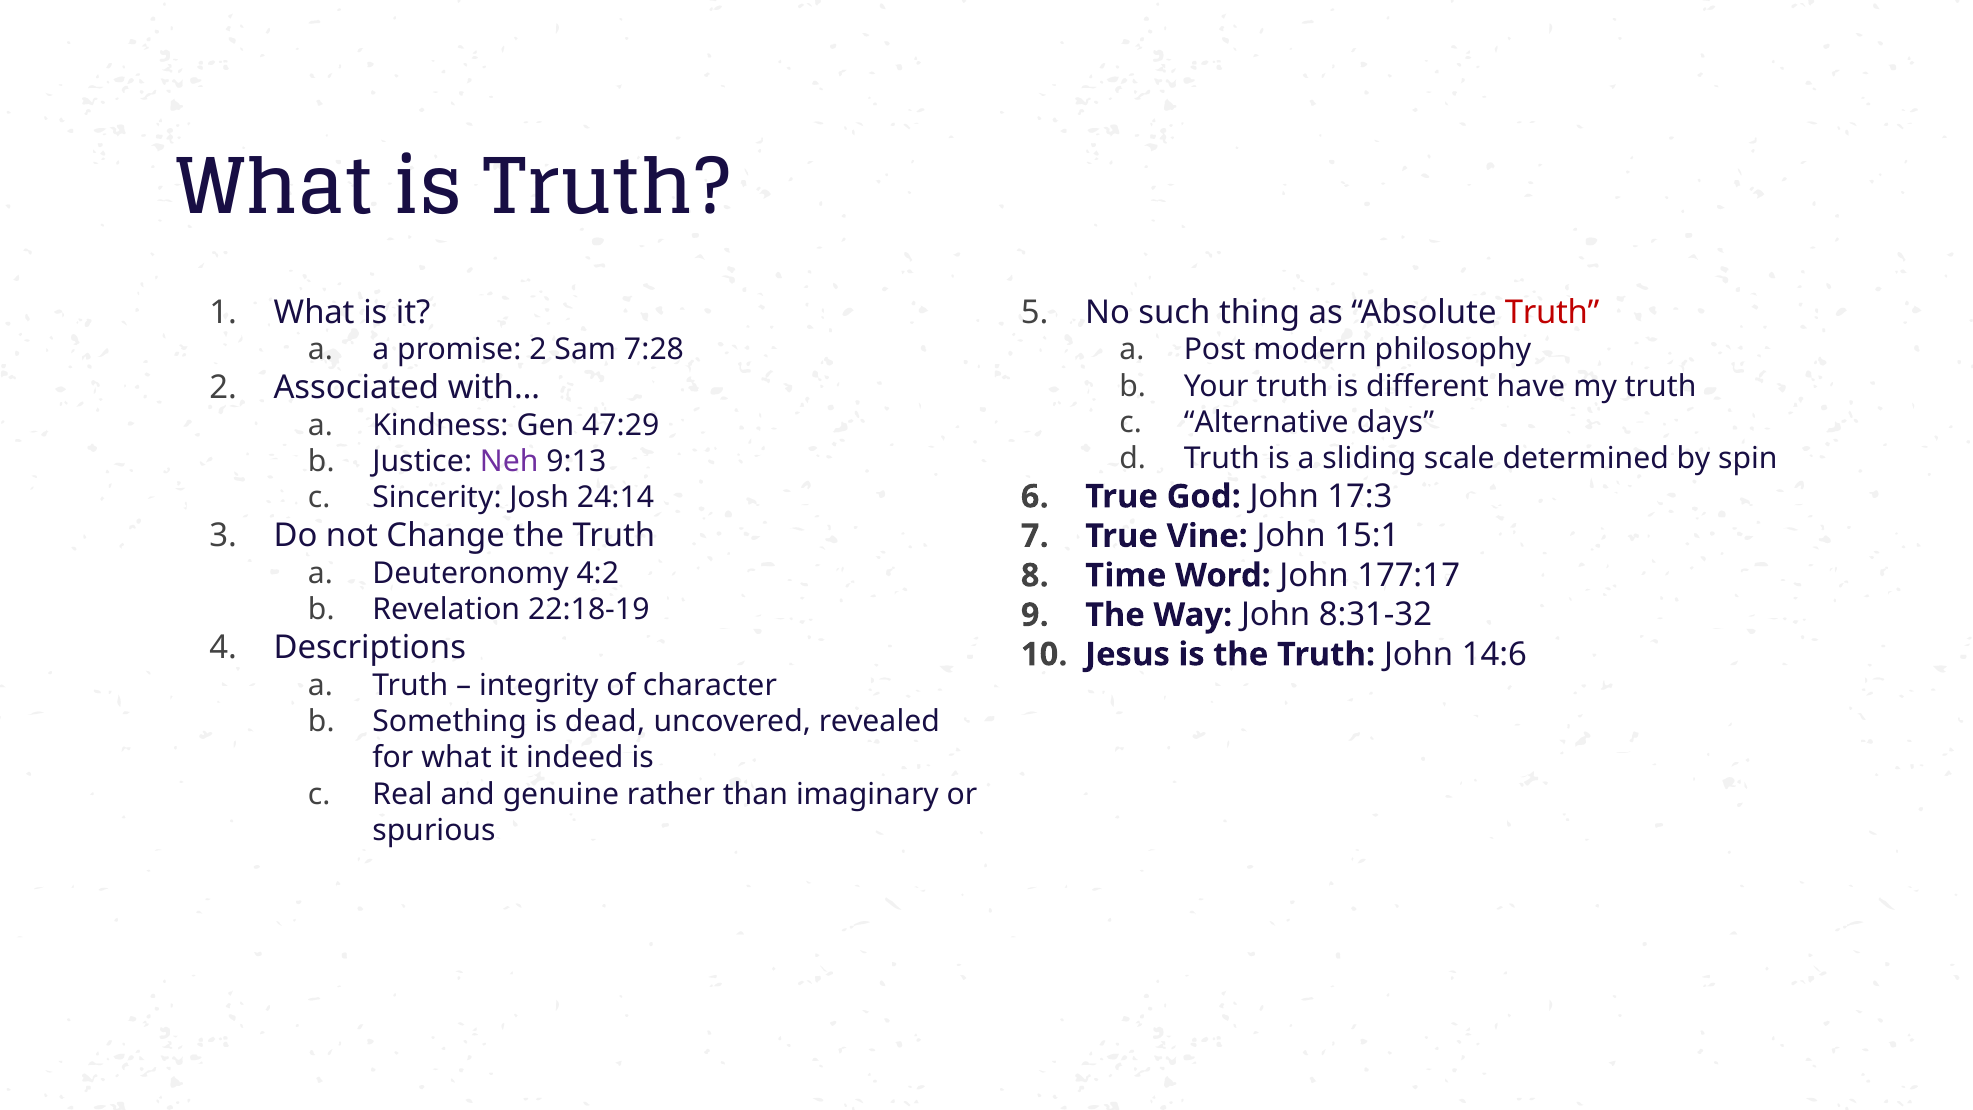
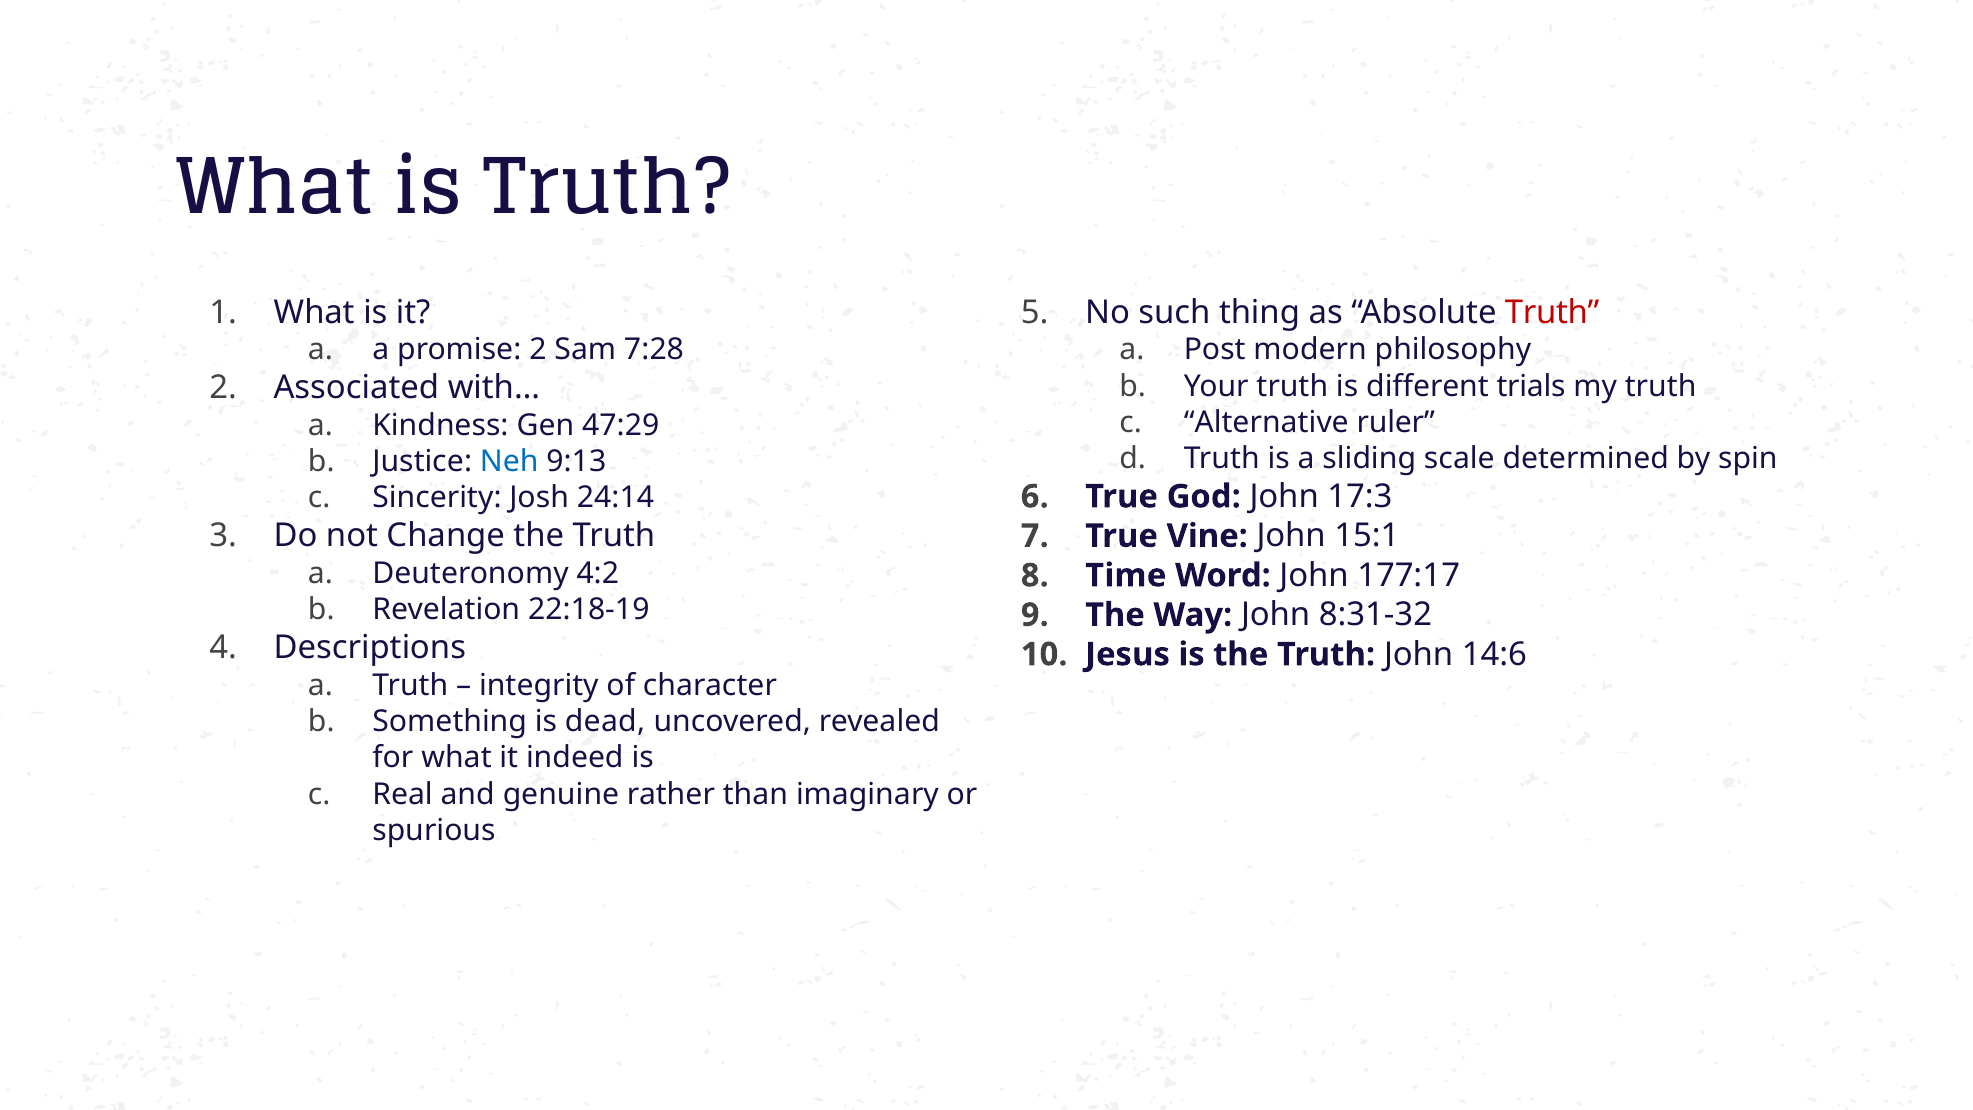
have: have -> trials (1531, 386)
days: days -> ruler (1396, 422)
Neh colour: purple -> blue (509, 462)
